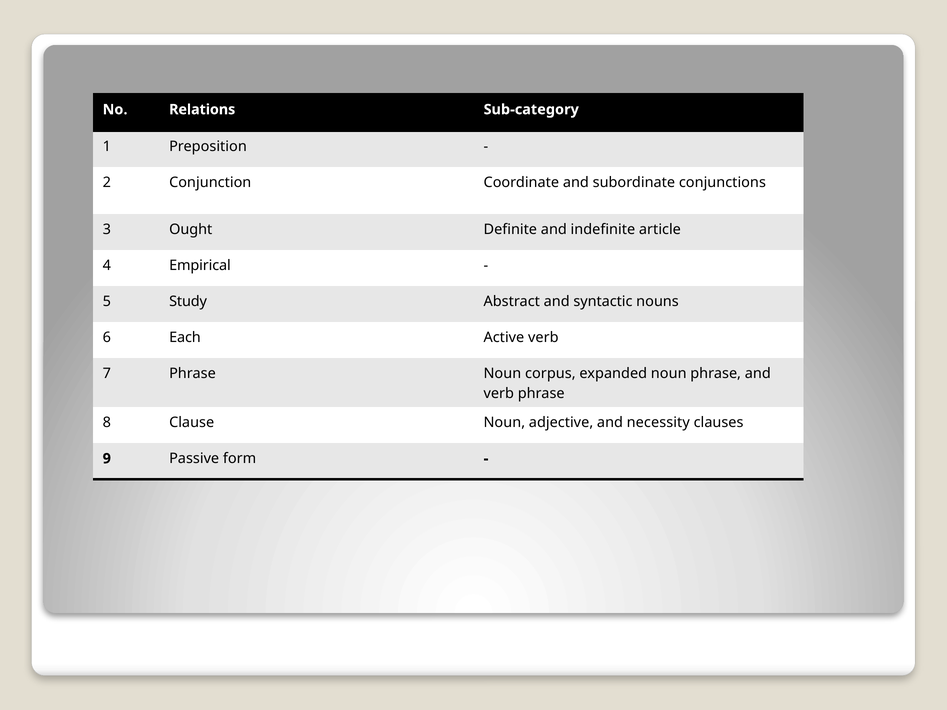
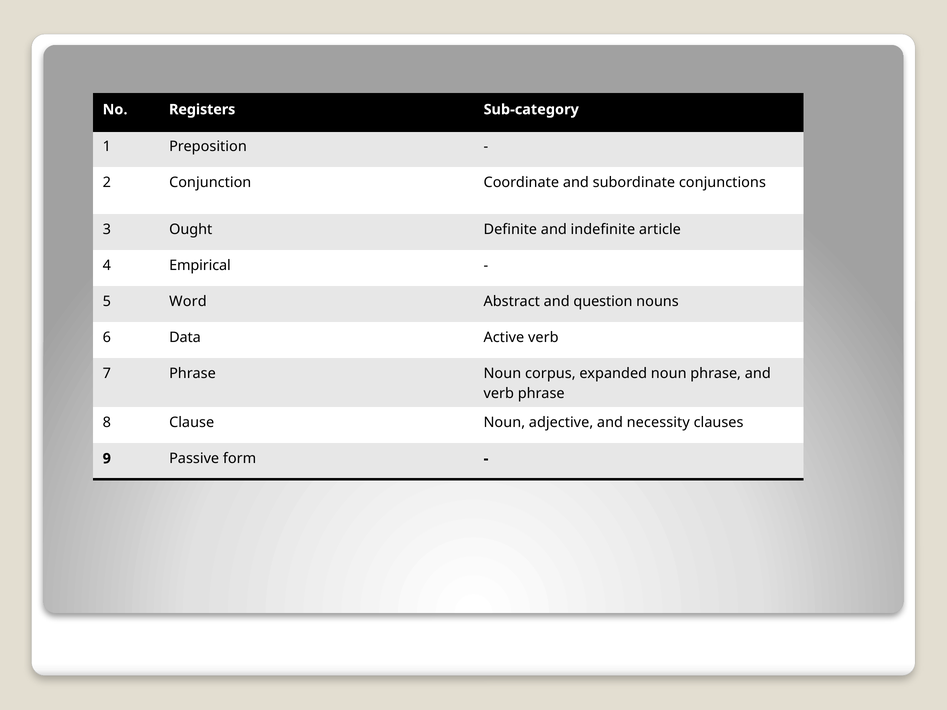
Relations: Relations -> Registers (202, 110)
Study: Study -> Word (188, 302)
syntactic: syntactic -> question (603, 302)
Each: Each -> Data (185, 338)
